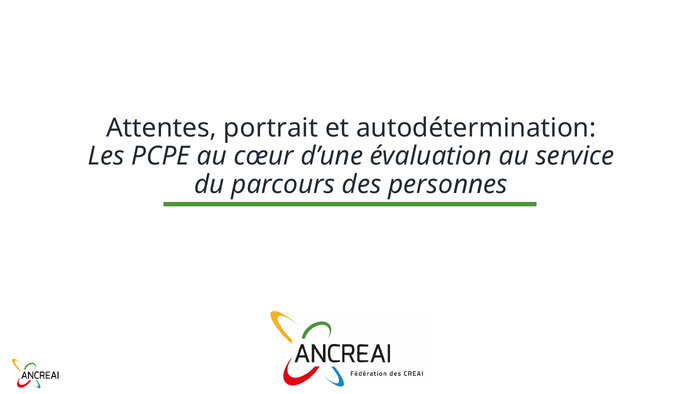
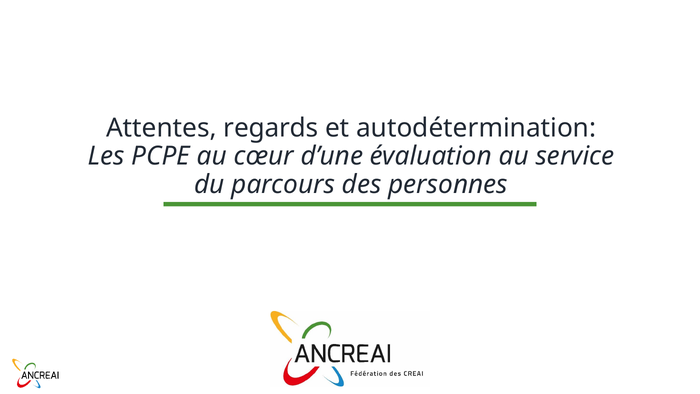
portrait: portrait -> regards (271, 128)
